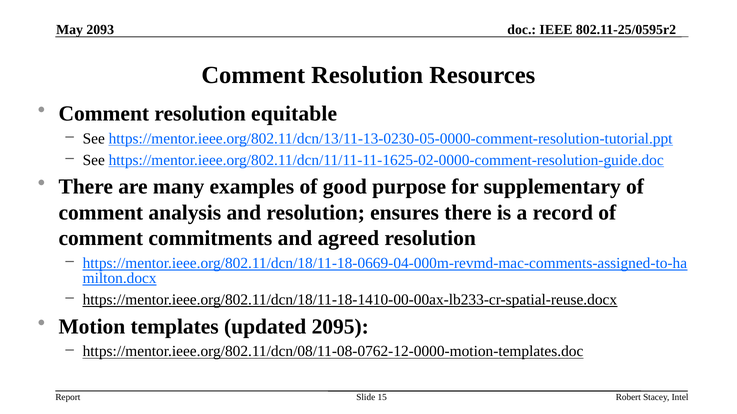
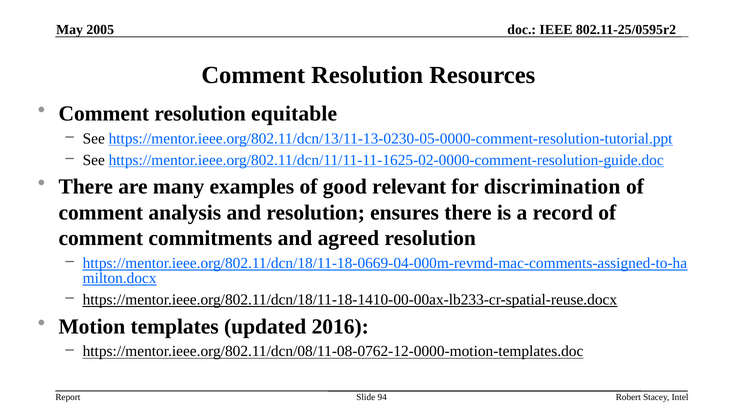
2093: 2093 -> 2005 (100, 29)
purpose: purpose -> relevant (409, 187)
supplementary: supplementary -> discrimination (552, 187)
2095: 2095 -> 2016 (340, 327)
15: 15 -> 94 (382, 398)
